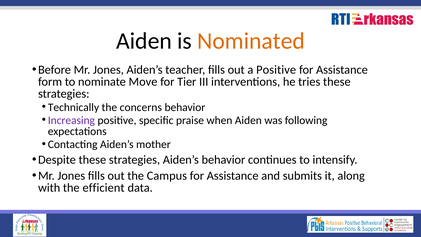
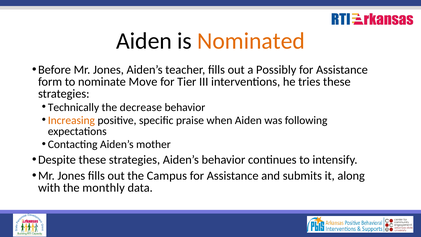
a Positive: Positive -> Possibly (276, 70)
concerns: concerns -> decrease (141, 107)
Increasing colour: purple -> orange (71, 120)
efficient: efficient -> monthly (104, 188)
